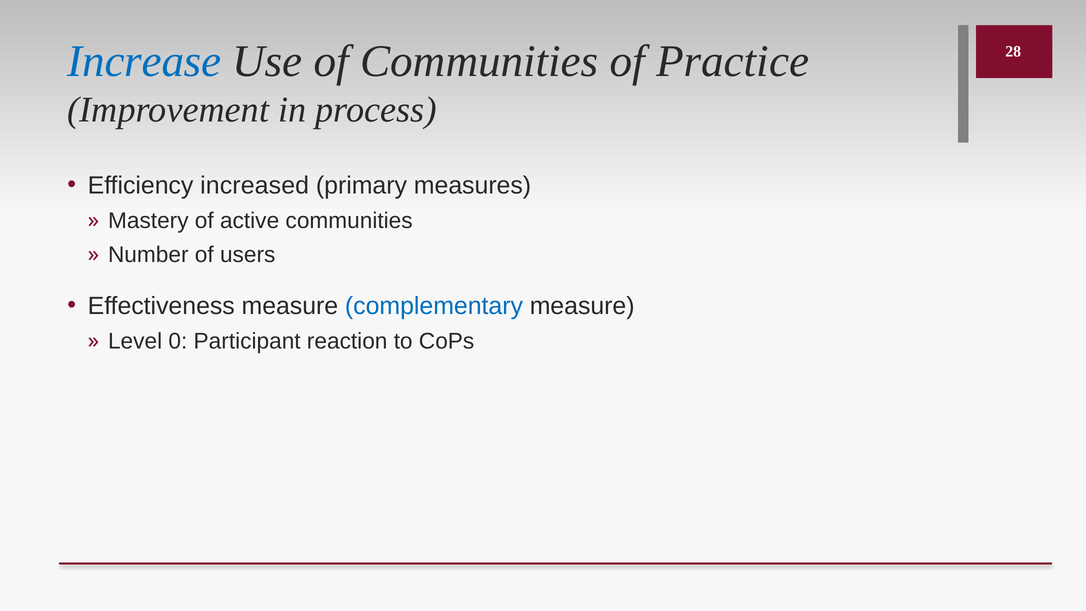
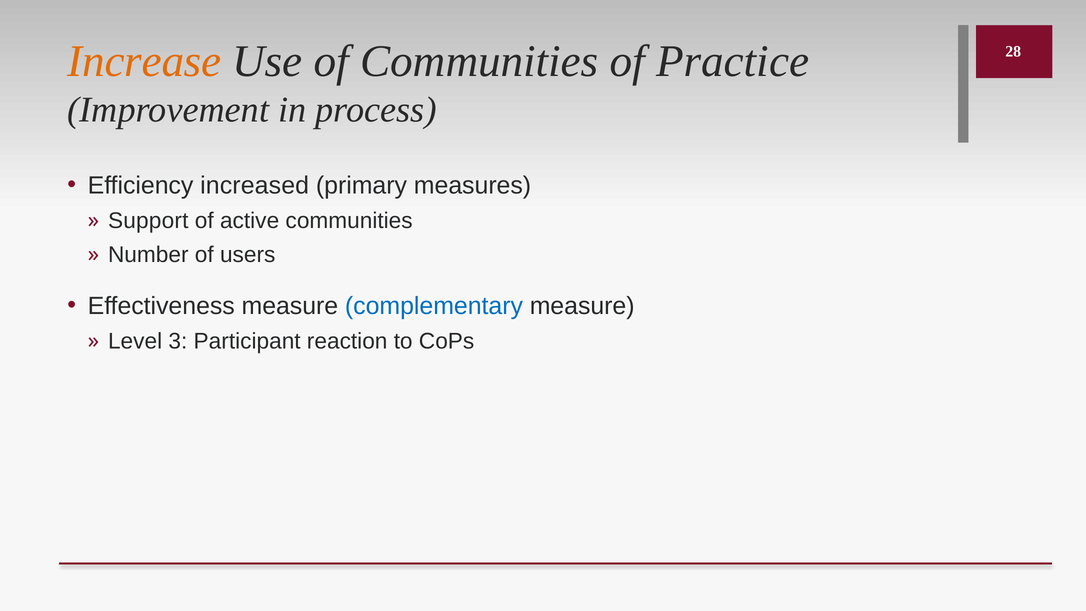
Increase colour: blue -> orange (144, 62)
Mastery: Mastery -> Support (148, 221)
0: 0 -> 3 (178, 341)
